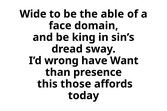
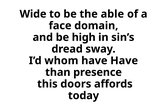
king: king -> high (84, 37)
wrong: wrong -> whom (61, 61)
have Want: Want -> Have (124, 61)
those: those -> doors (76, 84)
